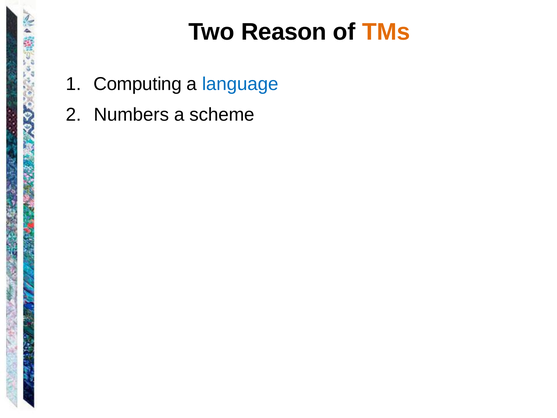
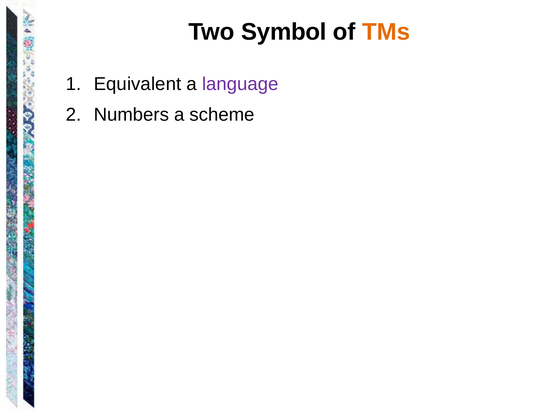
Reason: Reason -> Symbol (284, 32)
Computing: Computing -> Equivalent (137, 84)
language colour: blue -> purple (240, 84)
